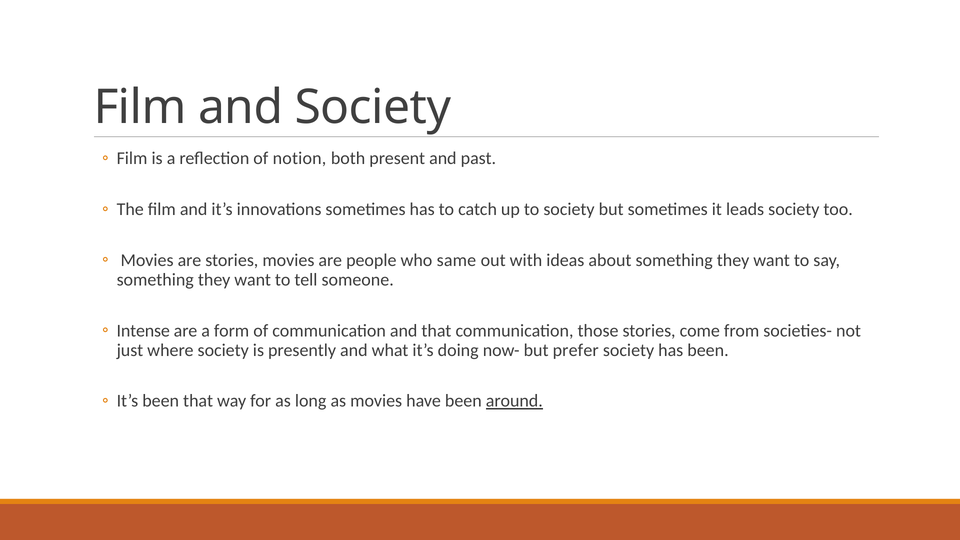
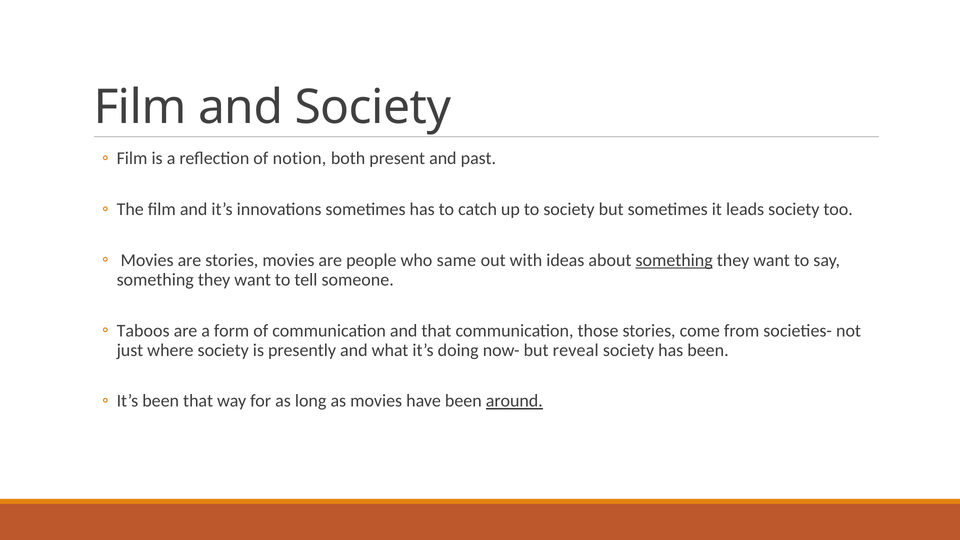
something underline: none -> present (674, 260)
Intense: Intense -> Taboos (143, 331)
prefer: prefer -> reveal (576, 350)
